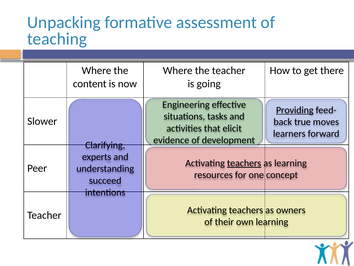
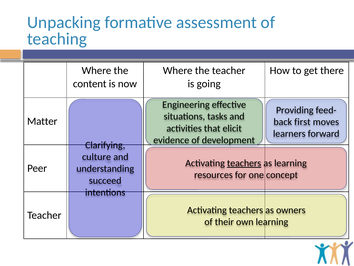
Providing underline: present -> none (295, 110)
Slower: Slower -> Matter (42, 121)
true: true -> first (302, 122)
experts: experts -> culture (97, 157)
